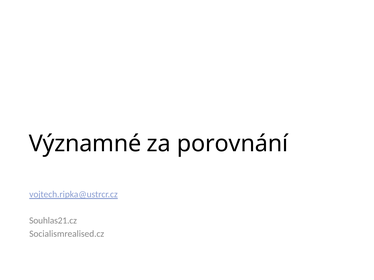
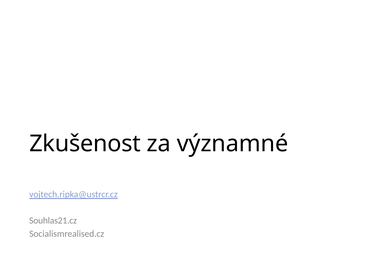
Významné: Významné -> Zkušenost (85, 144)
porovnání: porovnání -> významné (233, 144)
